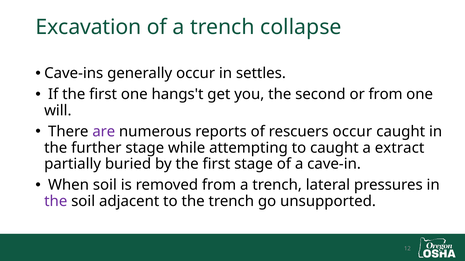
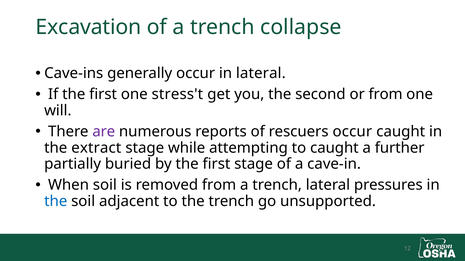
in settles: settles -> lateral (261, 73)
hangs't: hangs't -> stress't (177, 95)
further: further -> extract (96, 148)
extract: extract -> further (400, 148)
the colour: purple -> blue (56, 202)
